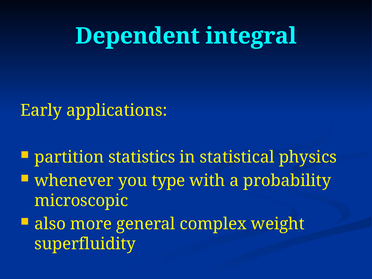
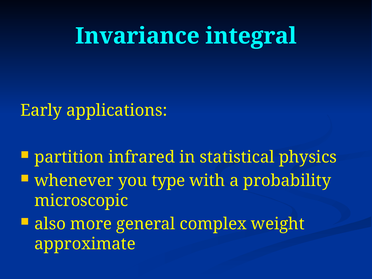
Dependent: Dependent -> Invariance (137, 36)
statistics: statistics -> infrared (142, 157)
superfluidity: superfluidity -> approximate (85, 244)
